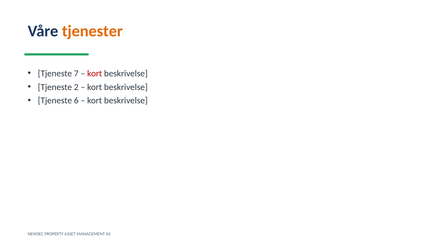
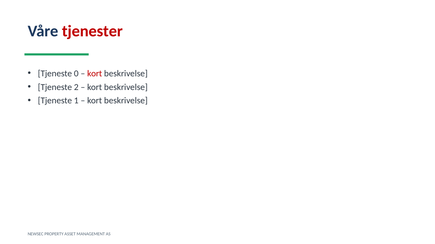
tjenester colour: orange -> red (92, 31)
7: 7 -> 0 (76, 74)
6: 6 -> 1 (76, 101)
